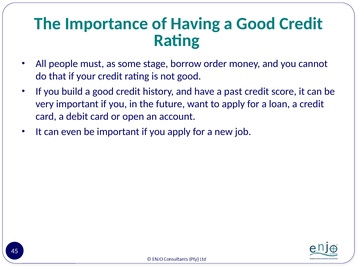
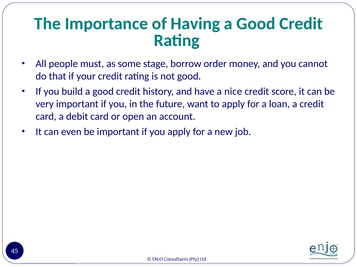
past: past -> nice (233, 92)
